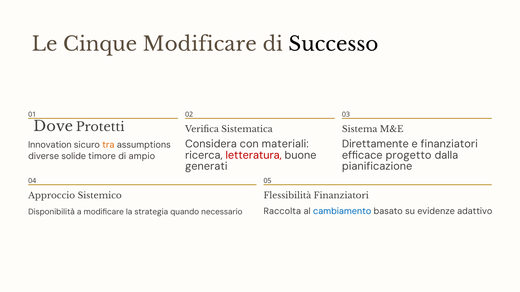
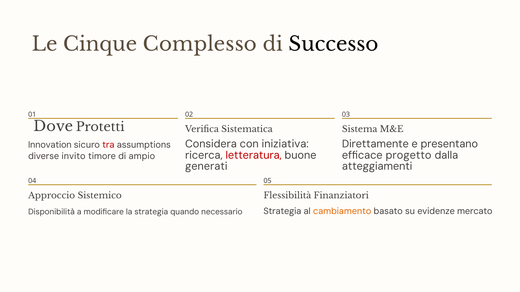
Cinque Modificare: Modificare -> Complesso (200, 44)
materiali: materiali -> iniziativa (285, 144)
e finanziatori: finanziatori -> presentano (449, 144)
tra colour: orange -> red (108, 145)
solide: solide -> invito (74, 156)
pianificazione: pianificazione -> atteggiamenti (377, 167)
Raccolta: Raccolta -> Strategia (282, 212)
cambiamento colour: blue -> orange (342, 212)
adattivo: adattivo -> mercato (475, 212)
